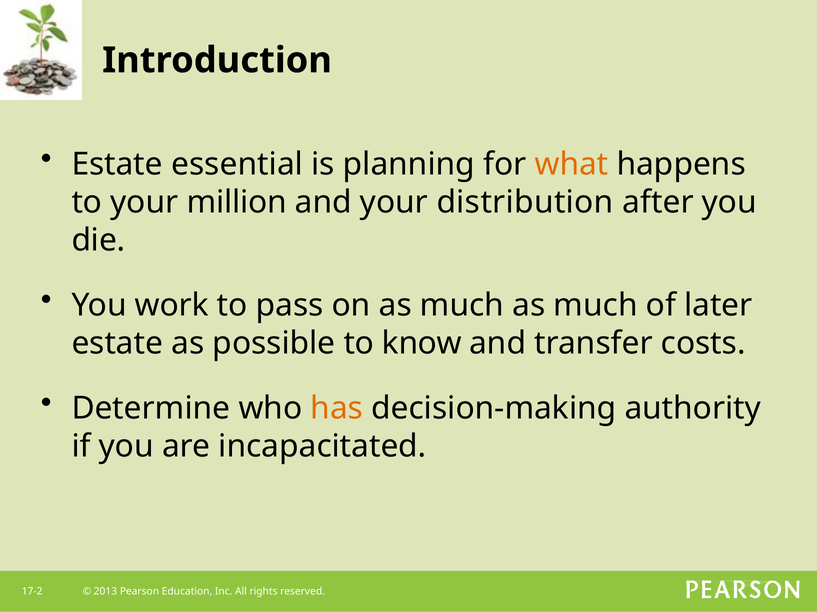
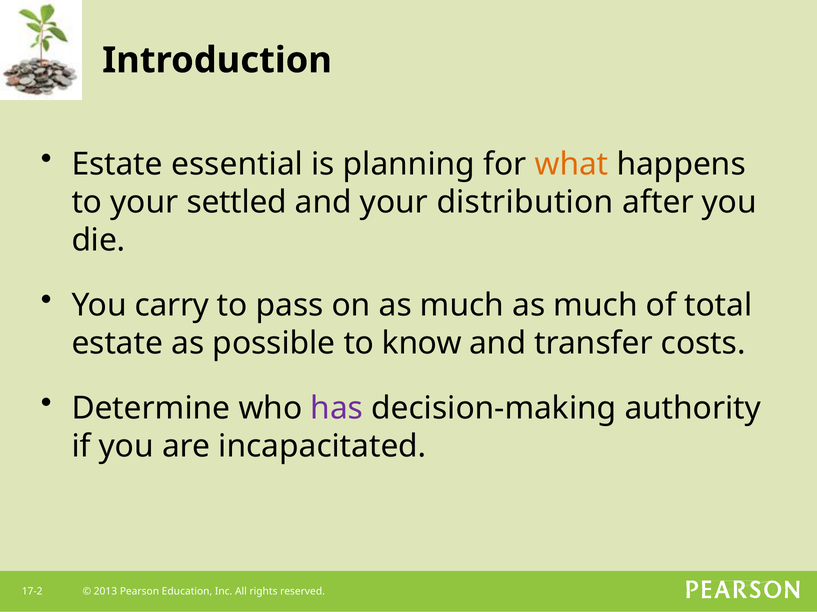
million: million -> settled (237, 202)
work: work -> carry (172, 306)
later: later -> total (718, 306)
has colour: orange -> purple (337, 409)
